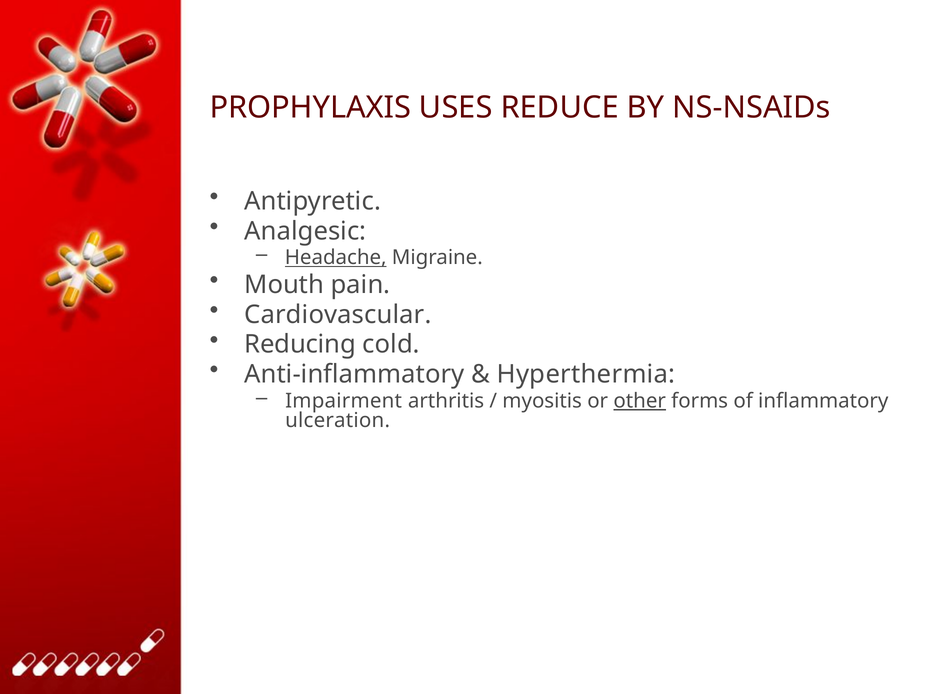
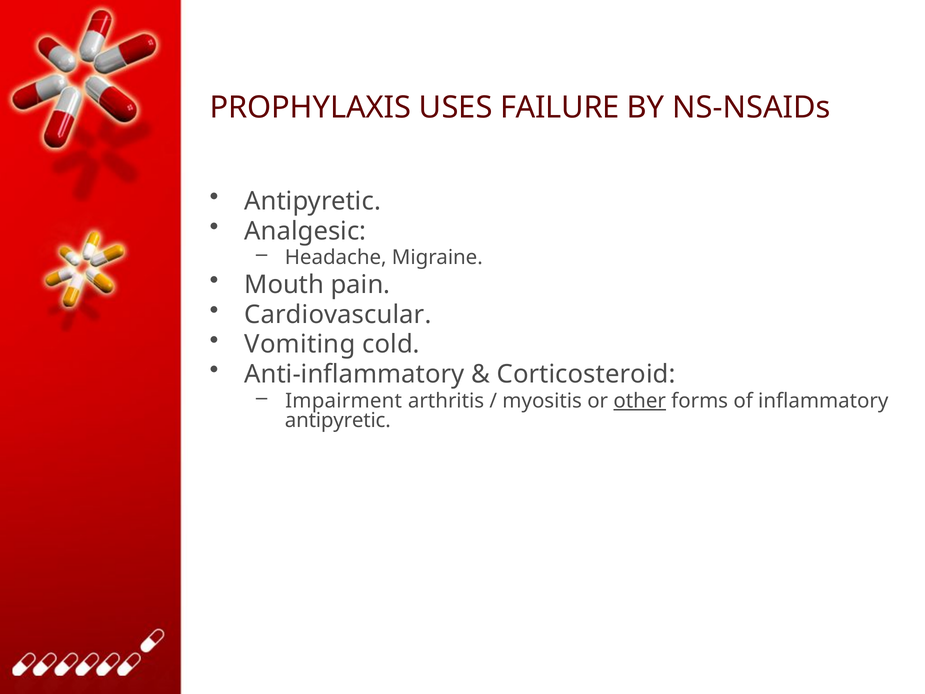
REDUCE: REDUCE -> FAILURE (560, 108)
Headache underline: present -> none (336, 258)
Reducing: Reducing -> Vomiting (300, 344)
Hyperthermia: Hyperthermia -> Corticosteroid (586, 374)
ulceration: ulceration -> antipyretic (338, 420)
